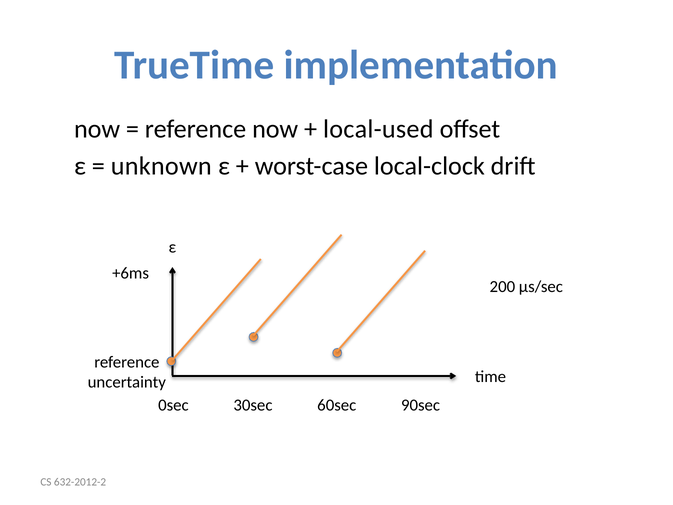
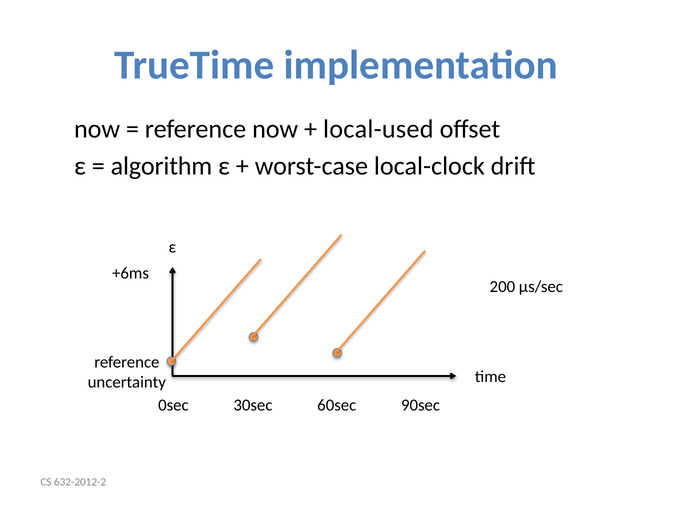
unknown: unknown -> algorithm (161, 166)
